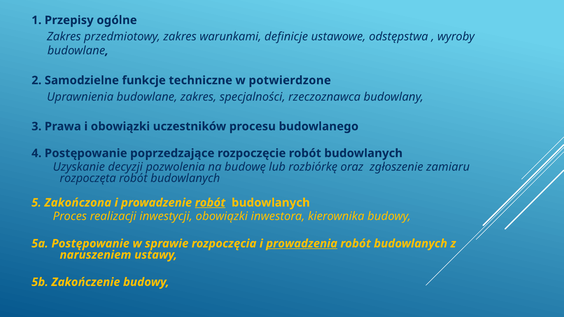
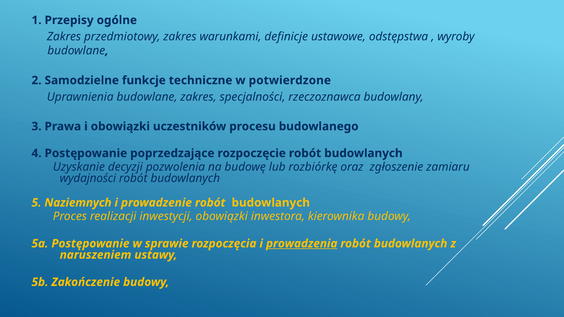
rozpoczęta: rozpoczęta -> wydajności (88, 178)
Zakończona: Zakończona -> Naziemnych (78, 203)
robót underline: present -> none (210, 203)
